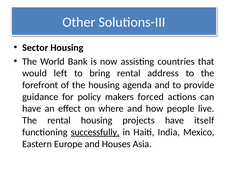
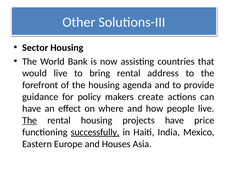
would left: left -> live (61, 73)
forced: forced -> create (151, 97)
The underline: none -> present (30, 120)
itself: itself -> price (204, 120)
